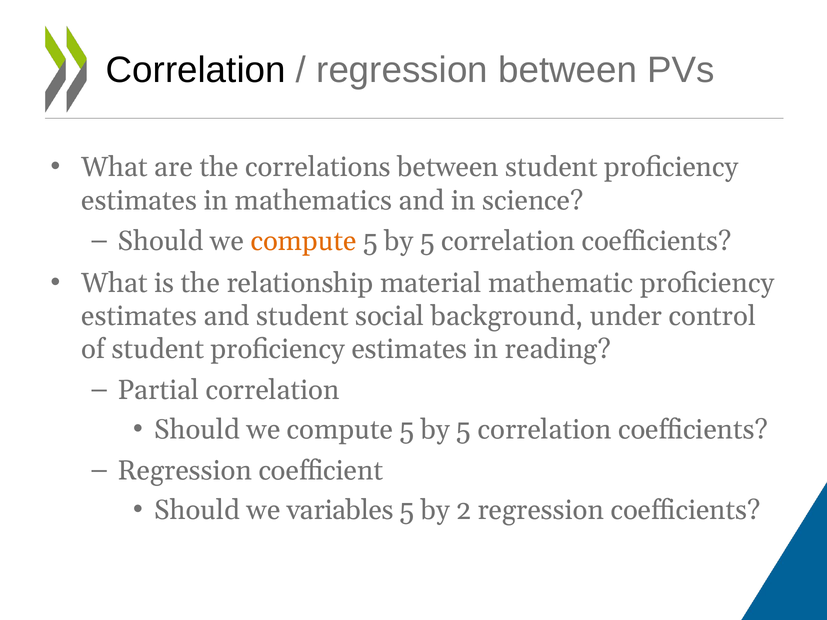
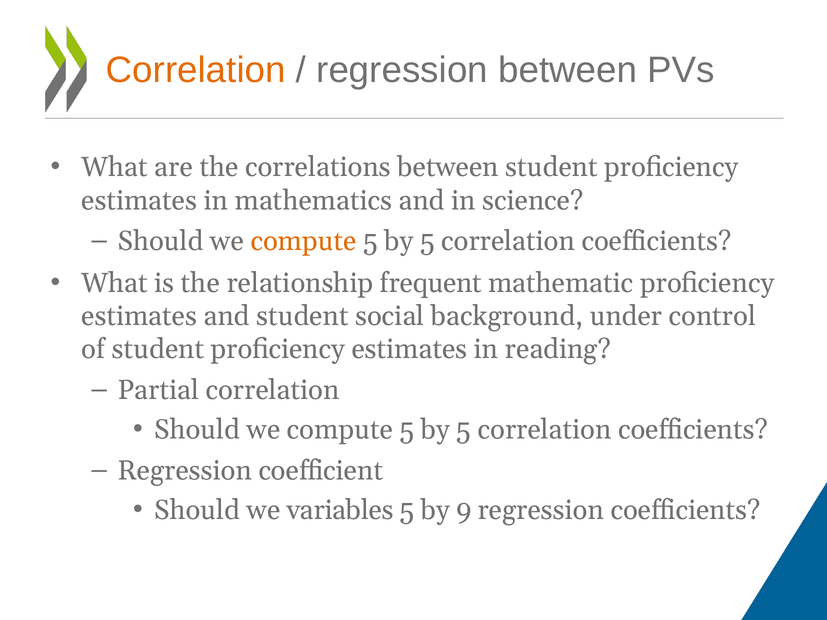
Correlation colour: black -> orange (196, 70)
material: material -> frequent (431, 283)
2: 2 -> 9 (464, 510)
